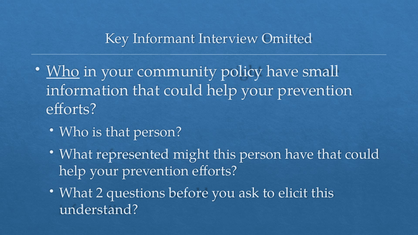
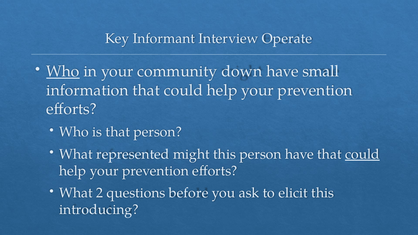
Omitted: Omitted -> Operate (287, 39)
policy: policy -> down (242, 71)
could underline: none -> present (362, 154)
understand: understand -> introducing (99, 210)
